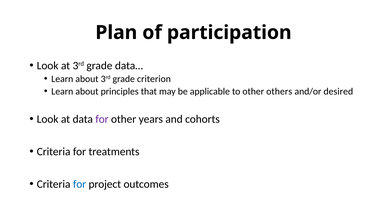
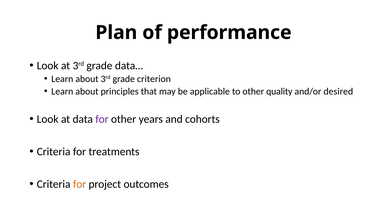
participation: participation -> performance (229, 33)
others: others -> quality (279, 91)
for colour: blue -> orange (80, 184)
